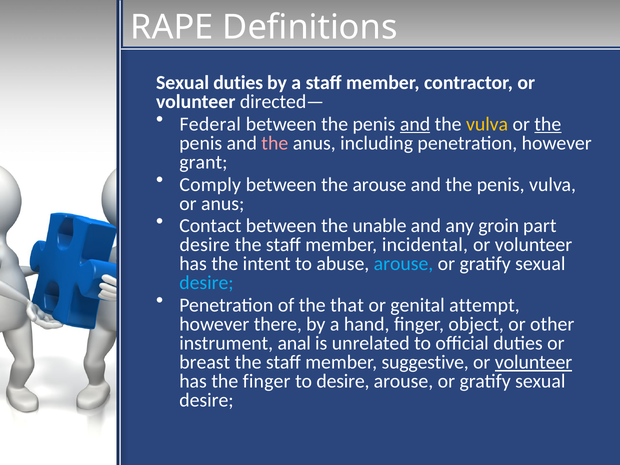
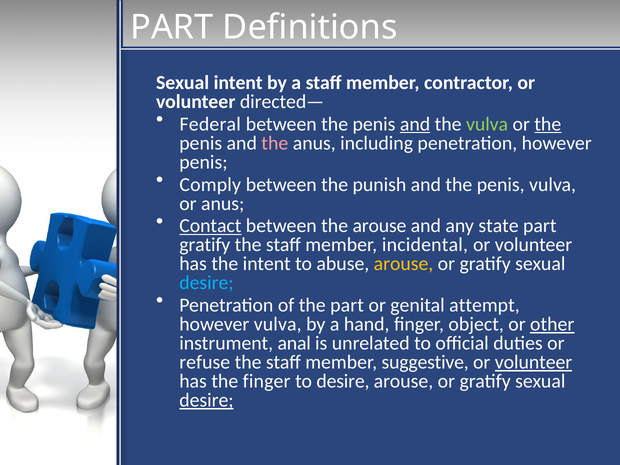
RAPE: RAPE -> PART (172, 27)
Sexual duties: duties -> intent (238, 83)
vulva colour: yellow -> light green (487, 124)
grant: grant -> penis (203, 162)
the arouse: arouse -> punish (379, 185)
Contact underline: none -> present (210, 226)
the unable: unable -> arouse (380, 226)
groin: groin -> state (499, 226)
desire: desire -> gratify (205, 245)
arouse colour: light blue -> yellow (403, 264)
the that: that -> part (347, 305)
however there: there -> vulva (278, 324)
other underline: none -> present (552, 324)
breast: breast -> refuse (205, 362)
desire underline: none -> present (206, 400)
